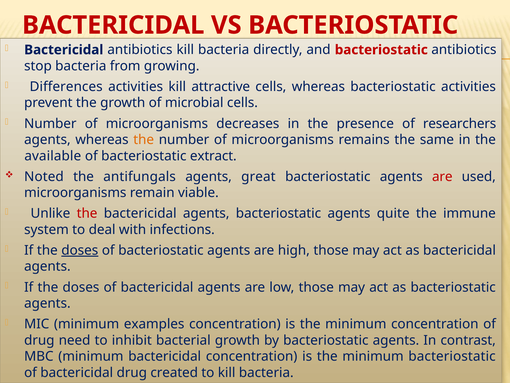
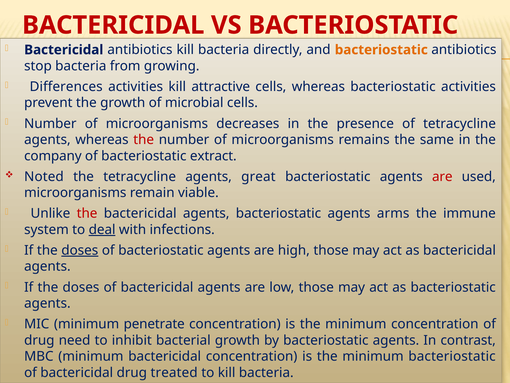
bacteriostatic colour: red -> orange (381, 50)
of researchers: researchers -> tetracycline (460, 123)
the colour: orange -> red (144, 140)
available: available -> company (53, 156)
the antifungals: antifungals -> tetracycline (140, 176)
quite: quite -> arms (393, 213)
deal underline: none -> present (102, 229)
examples: examples -> penetrate (154, 324)
created: created -> treated (174, 372)
